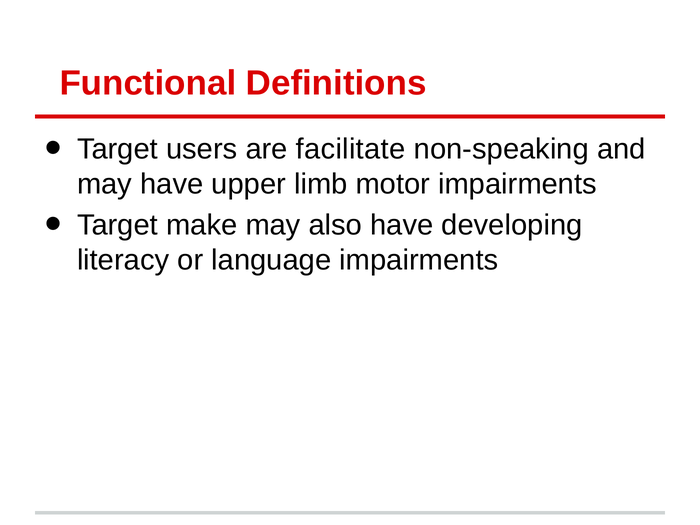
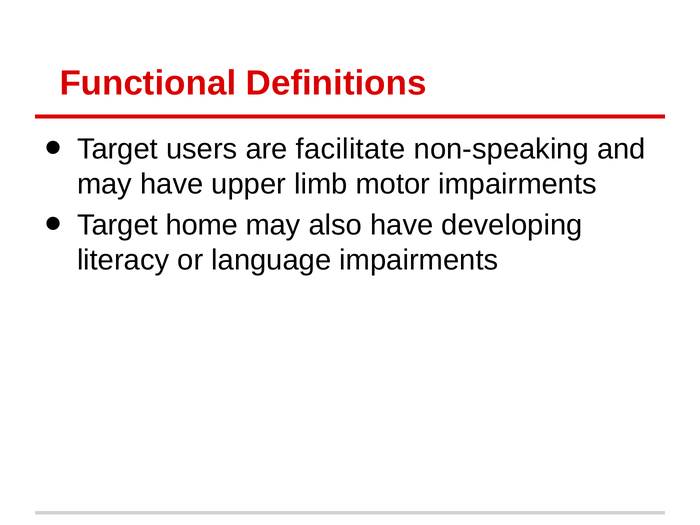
make: make -> home (202, 225)
